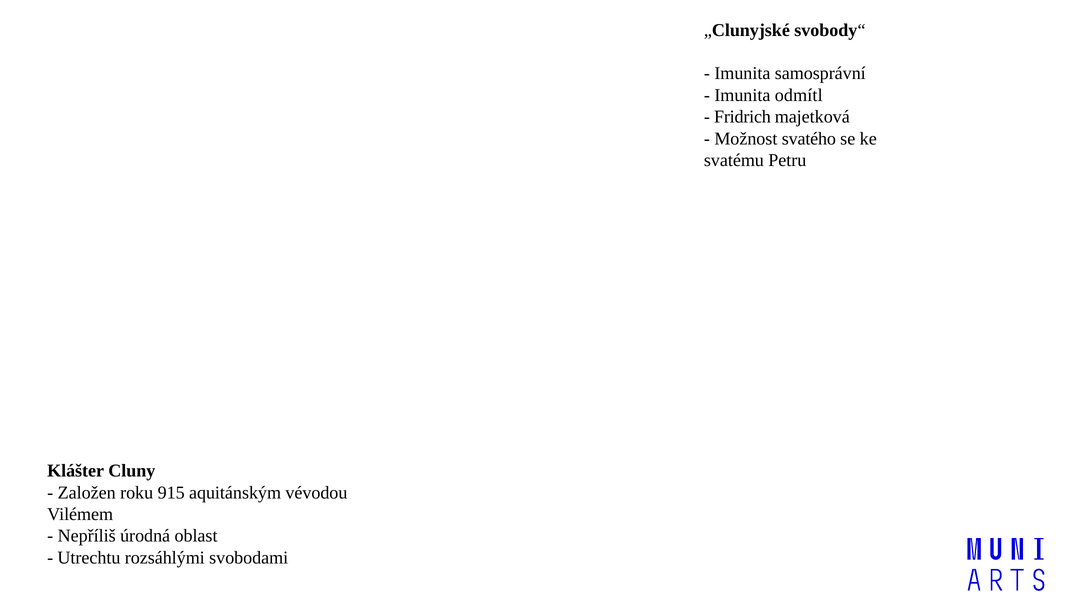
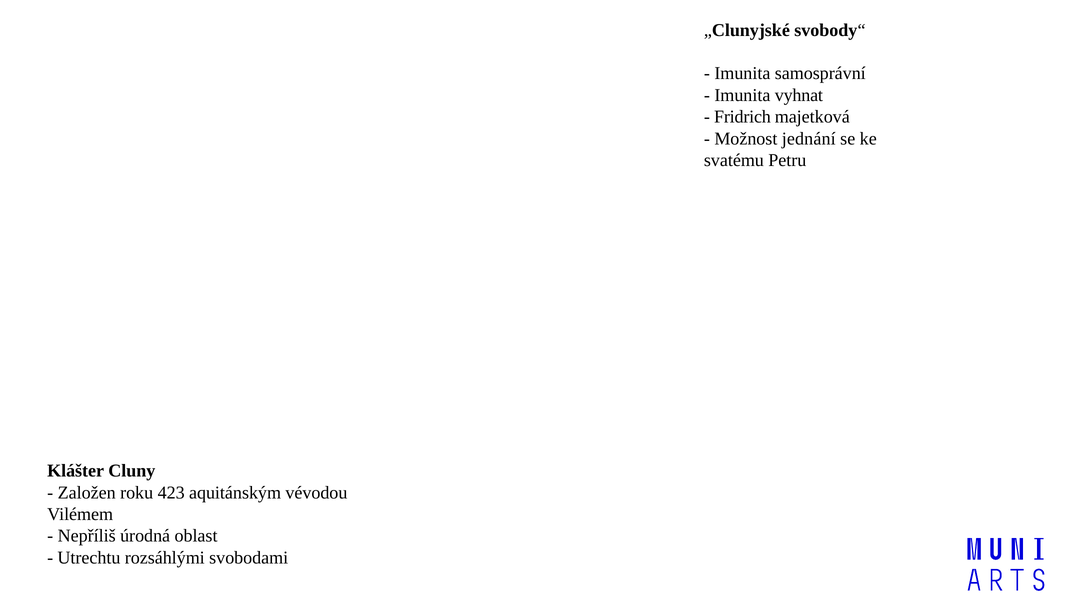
odmítl: odmítl -> vyhnat (799, 95)
svatého: svatého -> jednání (809, 138)
915: 915 -> 423 (171, 492)
